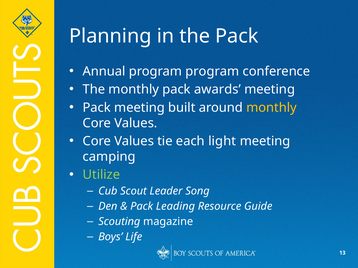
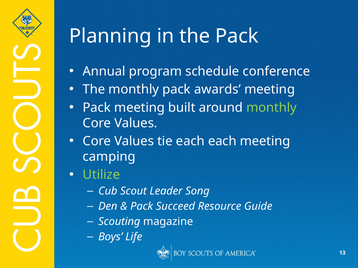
program program: program -> schedule (212, 71)
monthly colour: yellow -> light green (272, 108)
each light: light -> each (222, 141)
Leading: Leading -> Succeed (175, 207)
